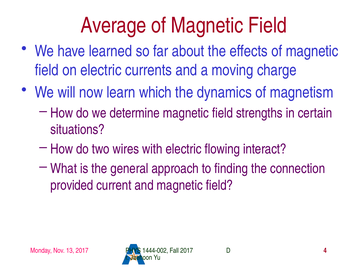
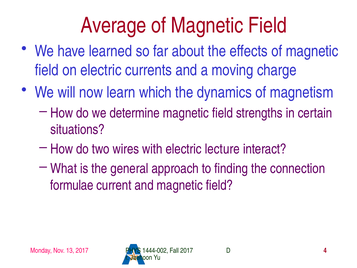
flowing: flowing -> lecture (222, 149)
provided: provided -> formulae (72, 185)
